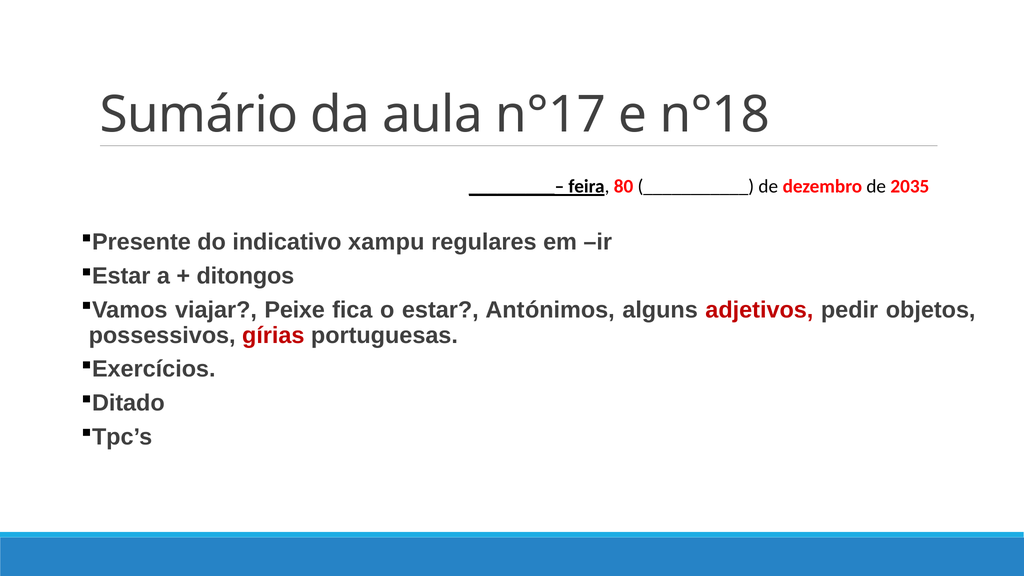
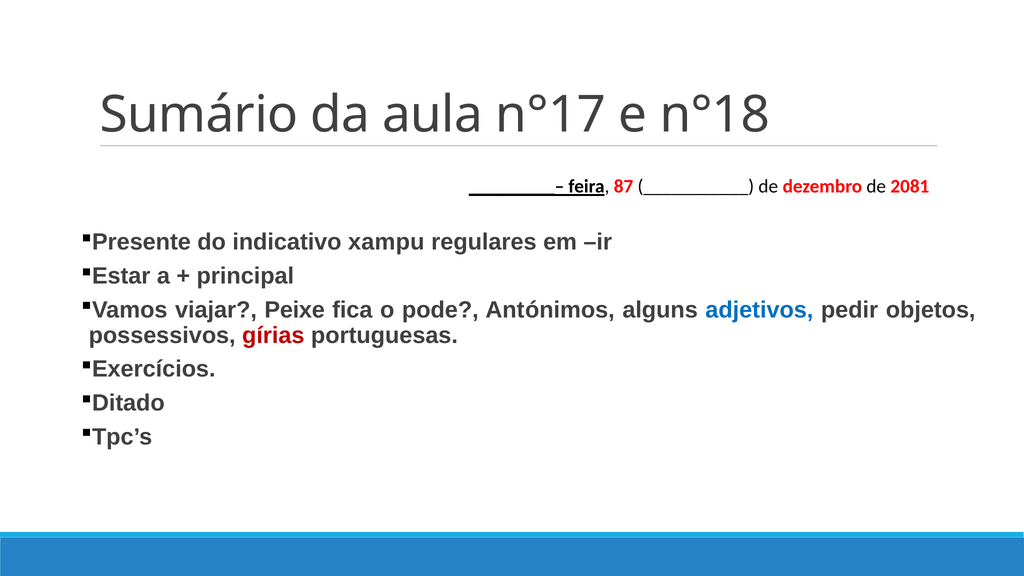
80: 80 -> 87 (624, 187)
2035: 2035 -> 2081 (910, 187)
ditongos: ditongos -> principal (245, 276)
estar: estar -> pode (440, 310)
adjetivos colour: red -> blue (759, 310)
